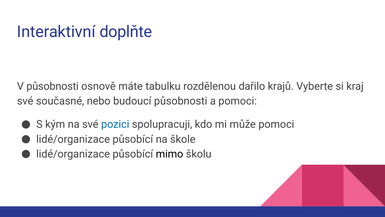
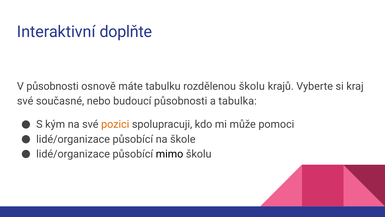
rozdělenou dařilo: dařilo -> školu (252, 86)
a pomoci: pomoci -> tabulka (238, 101)
pozici colour: blue -> orange (115, 124)
